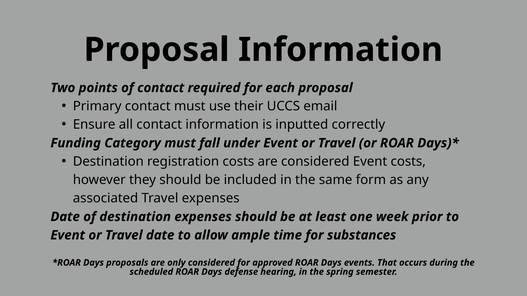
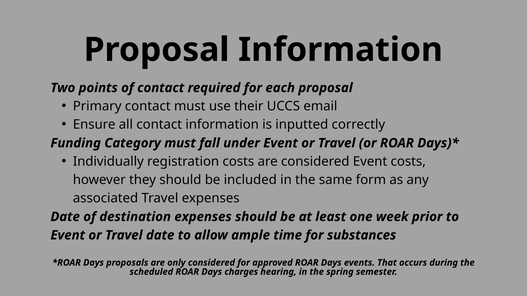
Destination: Destination -> Individually (108, 162)
defense: defense -> charges (241, 272)
